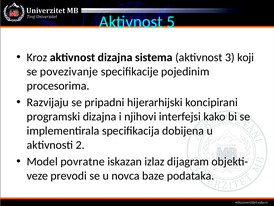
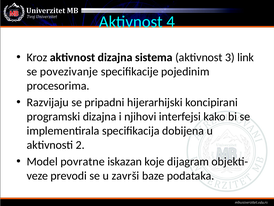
5: 5 -> 4 (171, 22)
koji: koji -> link (246, 57)
izlaz: izlaz -> koje (155, 161)
novca: novca -> završi (125, 175)
